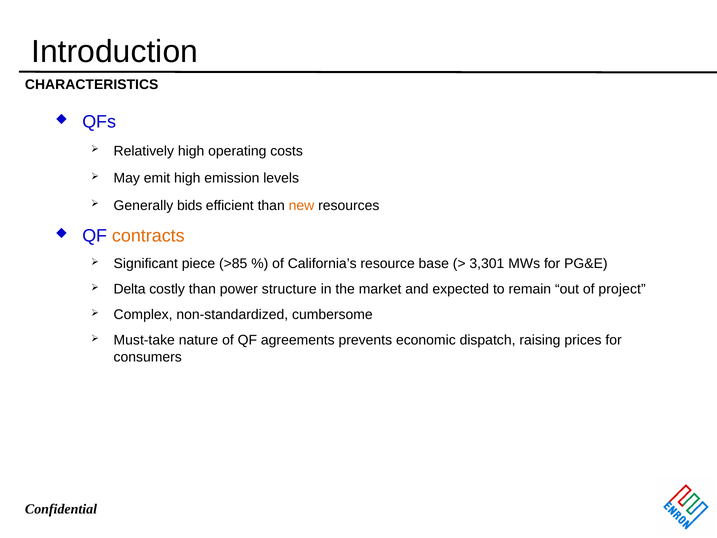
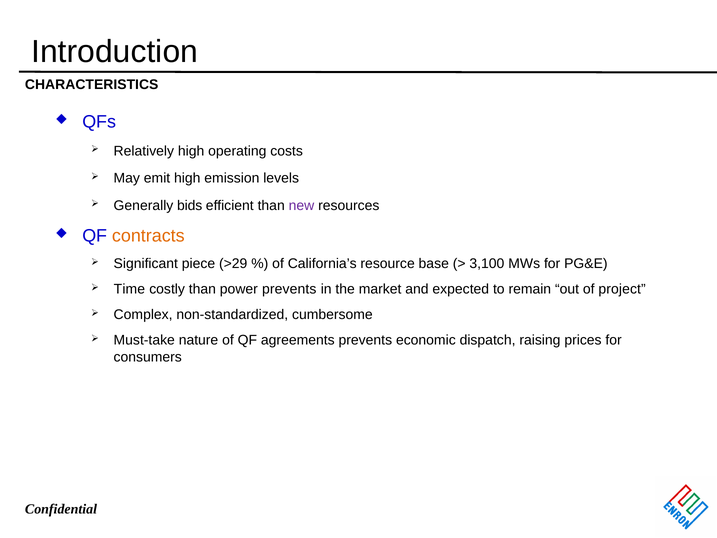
new colour: orange -> purple (301, 205)
>85: >85 -> >29 (233, 264)
3,301: 3,301 -> 3,100 (487, 264)
Delta: Delta -> Time (129, 289)
power structure: structure -> prevents (289, 289)
